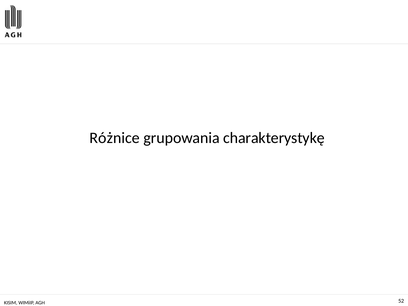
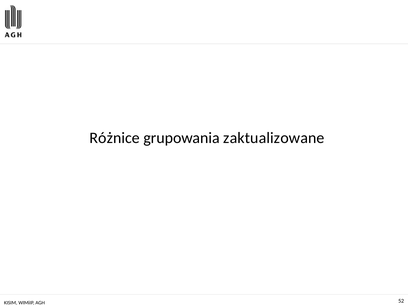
charakterystykę: charakterystykę -> zaktualizowane (274, 138)
